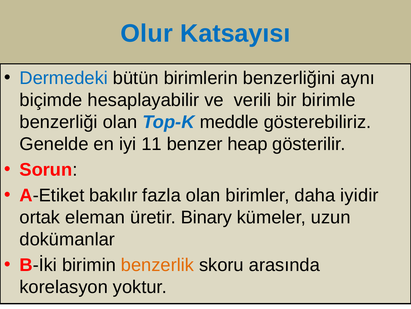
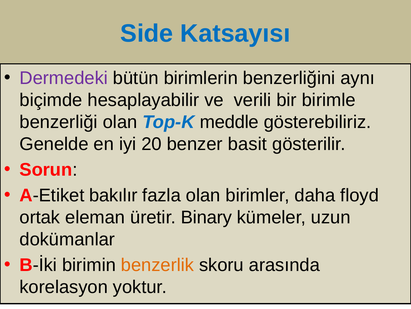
Olur: Olur -> Side (147, 34)
Dermedeki colour: blue -> purple (64, 78)
11: 11 -> 20 (152, 144)
heap: heap -> basit (247, 144)
iyidir: iyidir -> floyd (360, 195)
